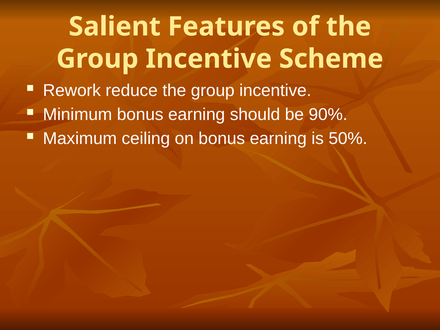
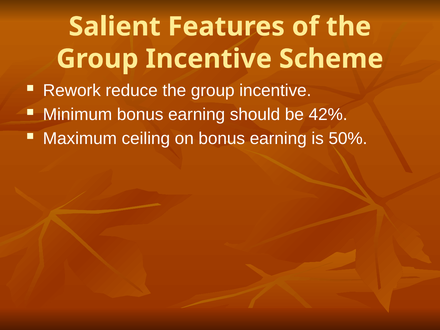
90%: 90% -> 42% (328, 115)
